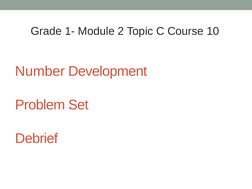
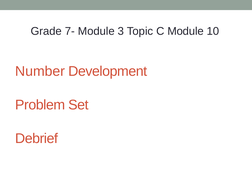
1-: 1- -> 7- (70, 31)
2: 2 -> 3 (121, 31)
C Course: Course -> Module (186, 31)
